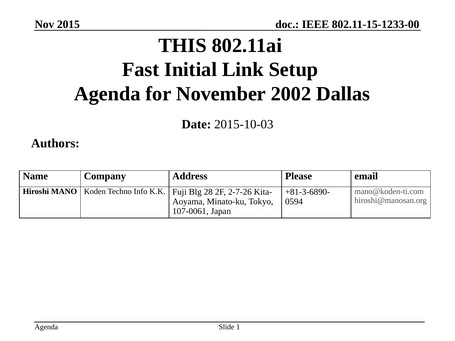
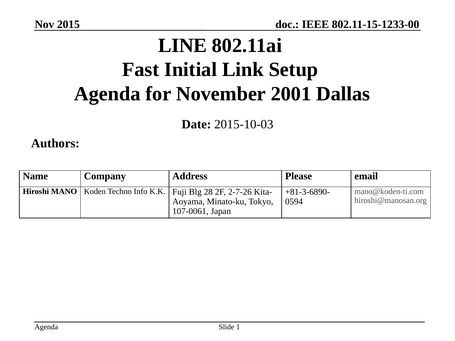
THIS: THIS -> LINE (183, 45)
2002: 2002 -> 2001 (291, 94)
